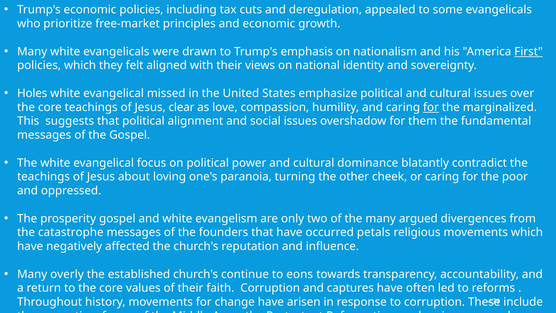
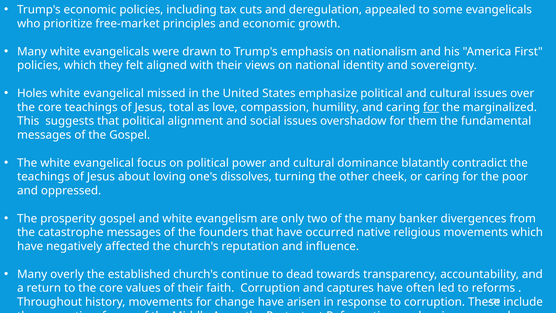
First underline: present -> none (529, 52)
clear: clear -> total (181, 107)
paranoia: paranoia -> dissolves (246, 177)
argued: argued -> banker (418, 218)
petals: petals -> native (374, 232)
eons: eons -> dead (300, 274)
